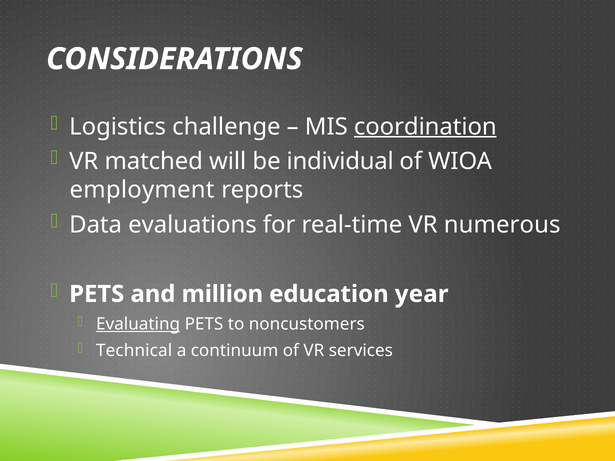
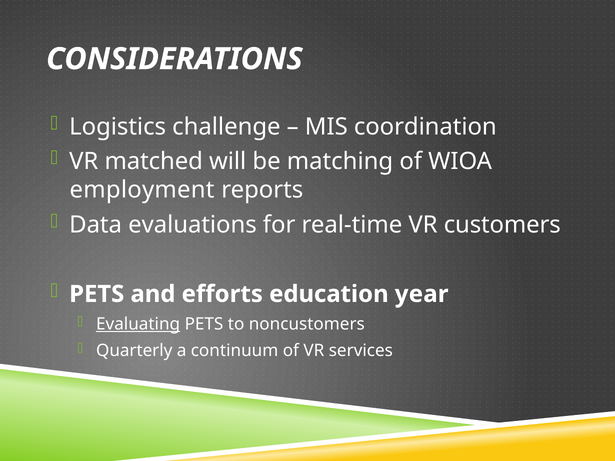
coordination underline: present -> none (425, 127)
individual: individual -> matching (340, 161)
numerous: numerous -> customers (502, 225)
million: million -> efforts (222, 294)
Technical: Technical -> Quarterly (134, 351)
